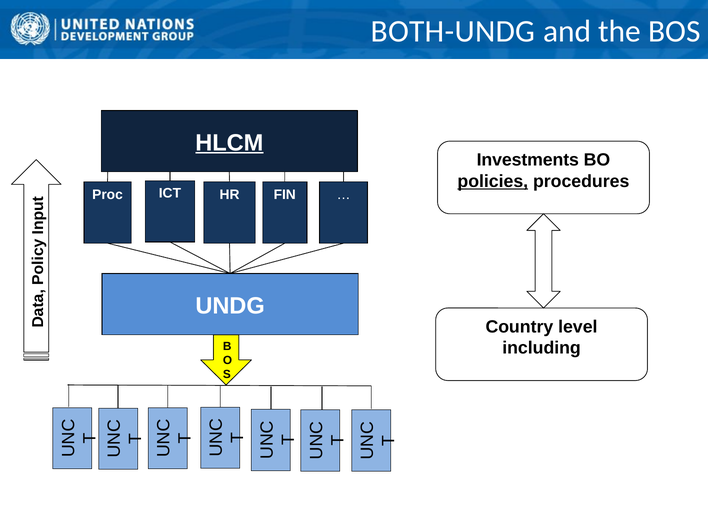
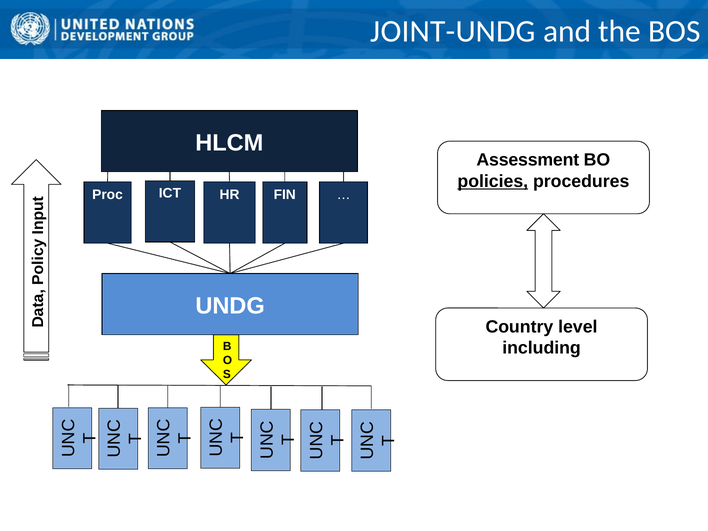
BOTH-UNDG: BOTH-UNDG -> JOINT-UNDG (453, 31)
HLCM underline: present -> none (229, 143)
Investments: Investments -> Assessment (528, 160)
